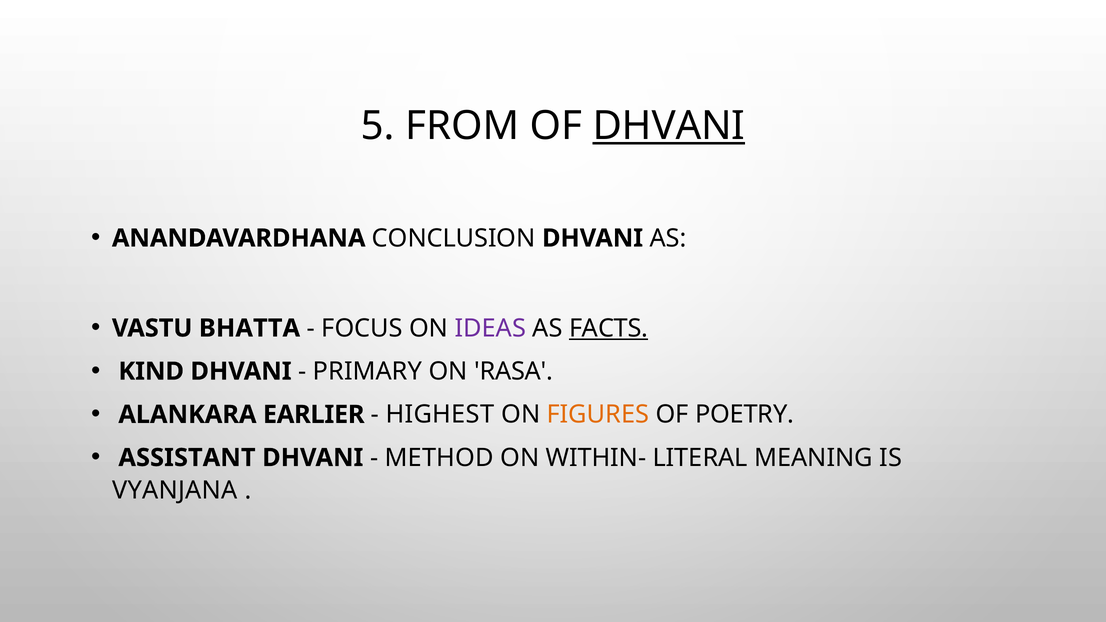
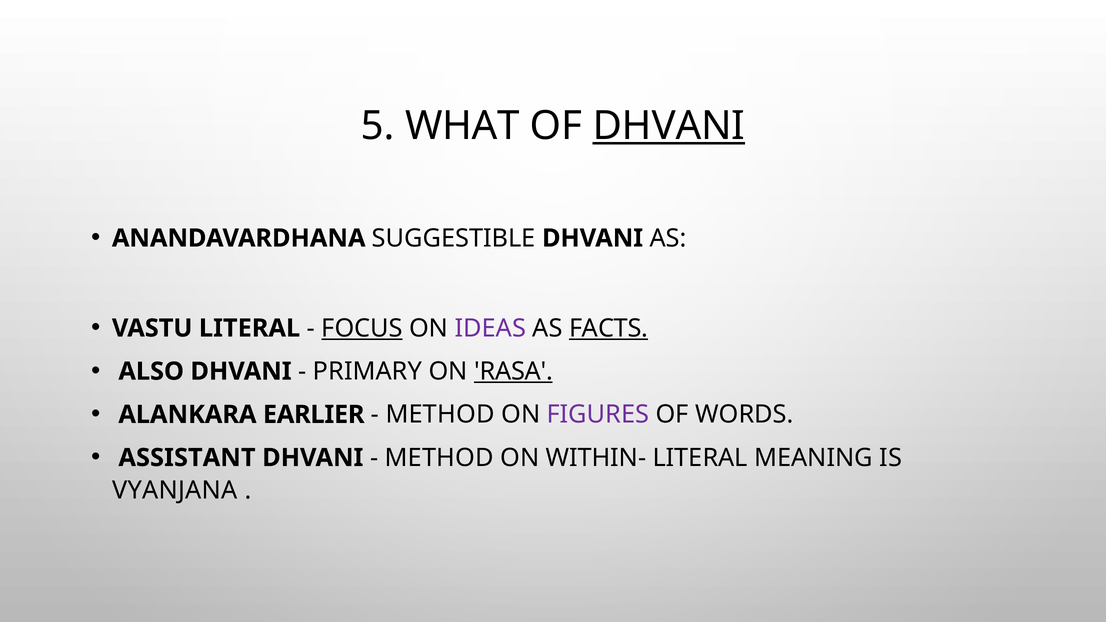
FROM: FROM -> WHAT (462, 126)
CONCLUSION: CONCLUSION -> SUGGESTIBLE (454, 238)
VASTU BHATTA: BHATTA -> LITERAL (250, 328)
FOCUS underline: none -> present (362, 328)
KIND: KIND -> ALSO (151, 371)
RASA underline: none -> present (513, 371)
HIGHEST: HIGHEST -> METHOD (440, 415)
FIGURES colour: orange -> purple (598, 415)
POETRY: POETRY -> WORDS (744, 415)
